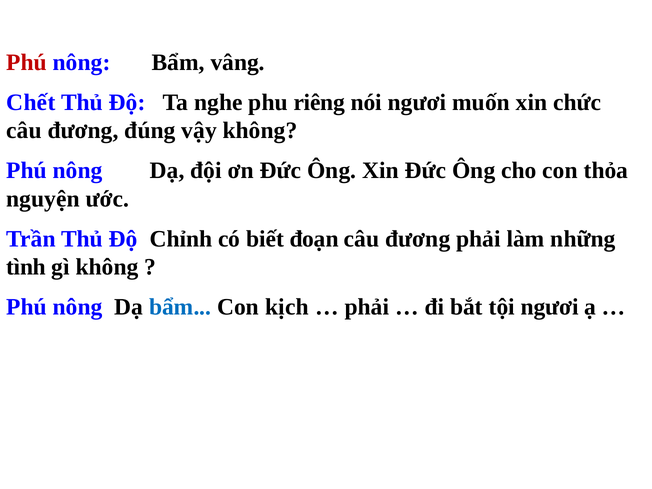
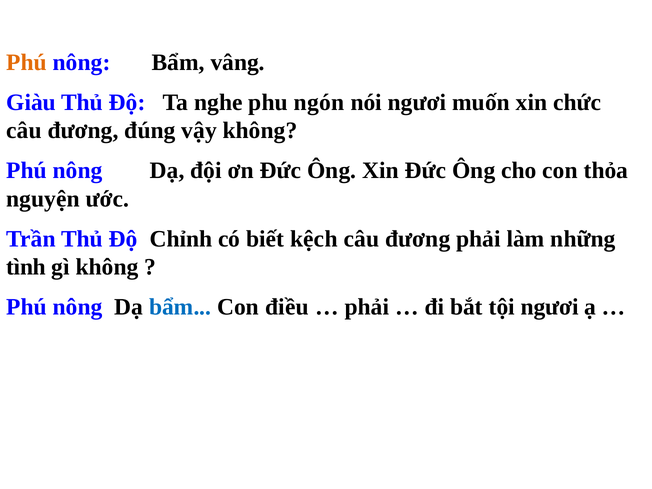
Phú colour: red -> orange (27, 62)
Chết: Chết -> Giàu (31, 102)
riêng: riêng -> ngón (319, 102)
đoạn: đoạn -> kệch (314, 239)
kịch: kịch -> điều (287, 307)
